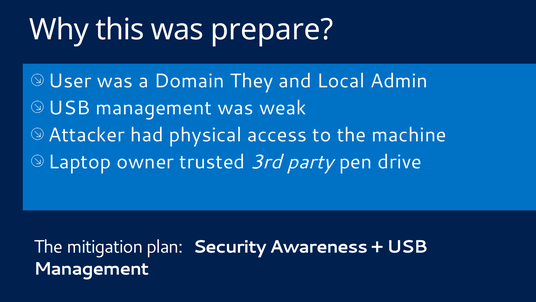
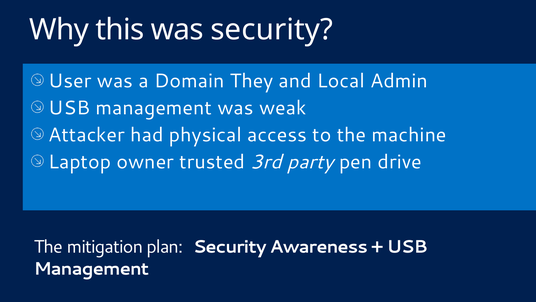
was prepare: prepare -> security (272, 30)
